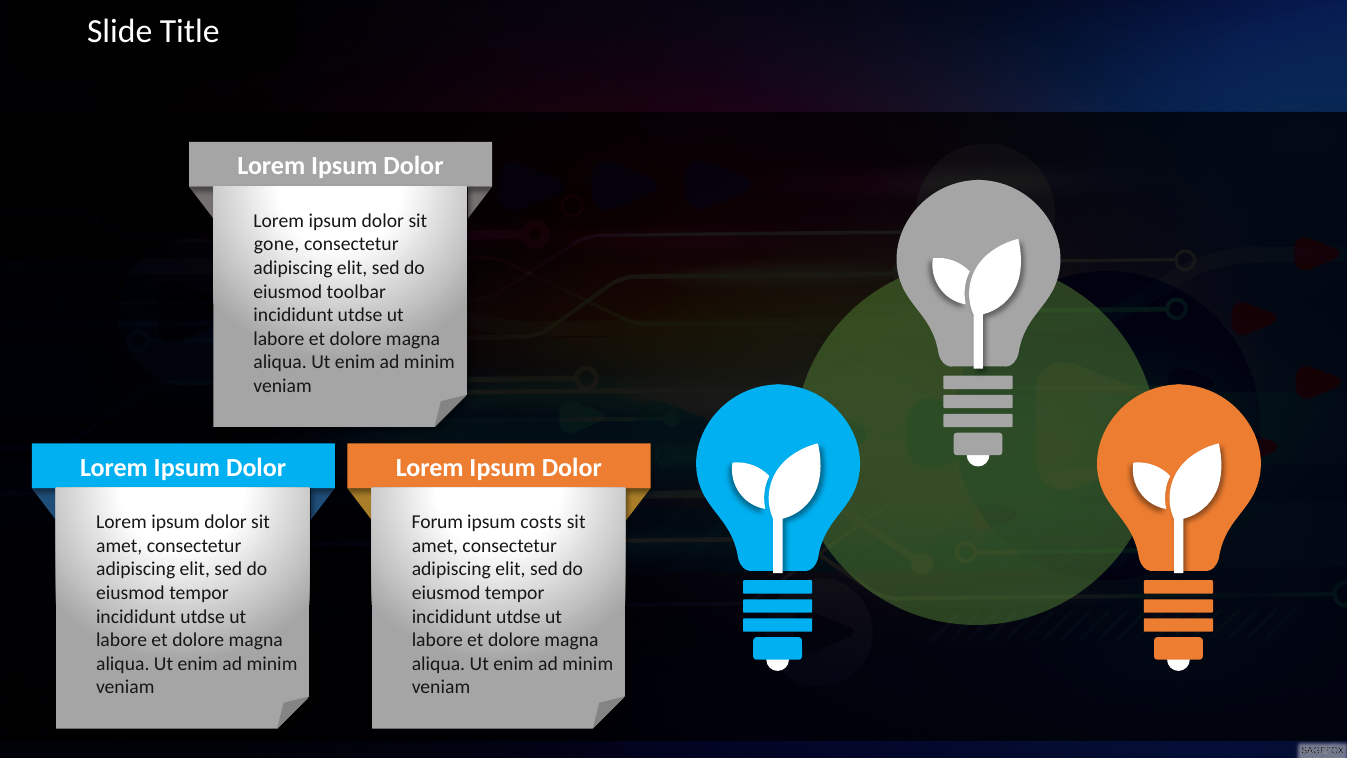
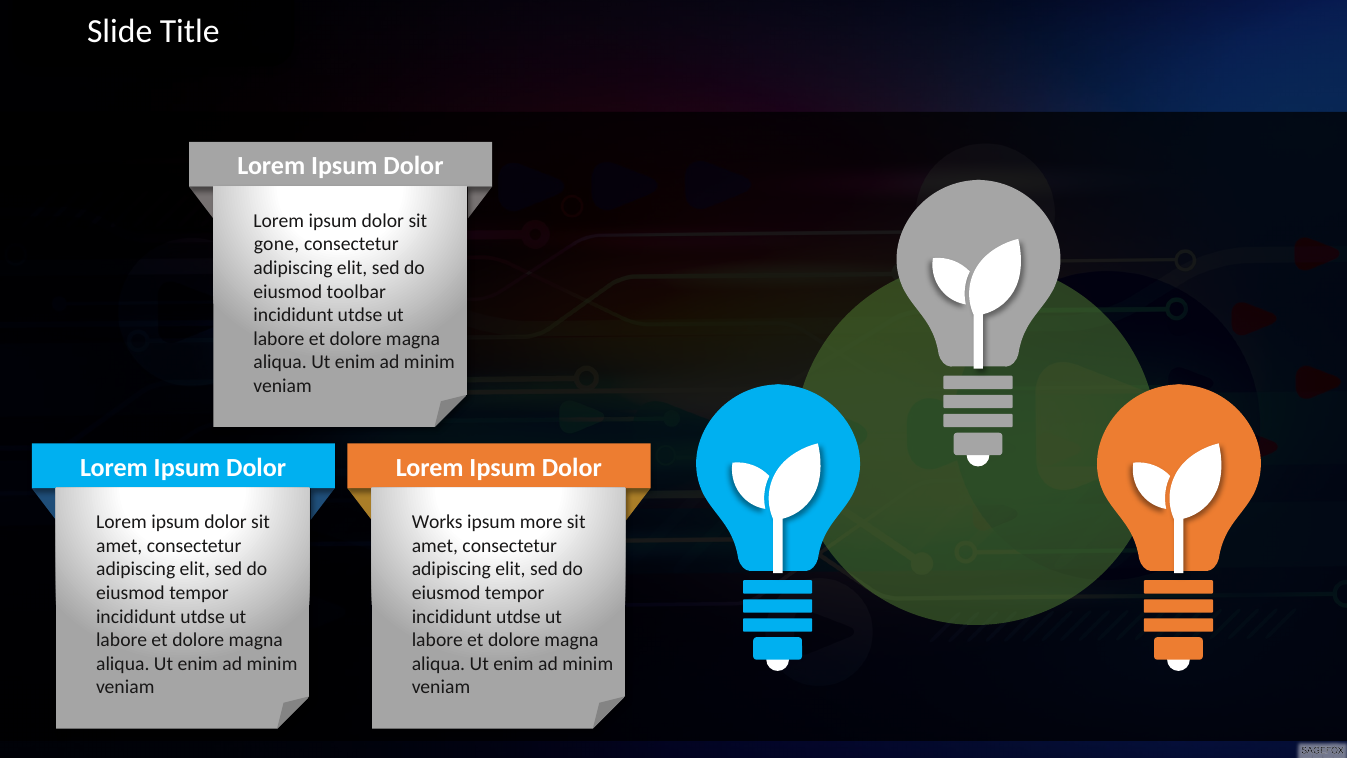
Forum: Forum -> Works (437, 522)
costs: costs -> more (541, 522)
